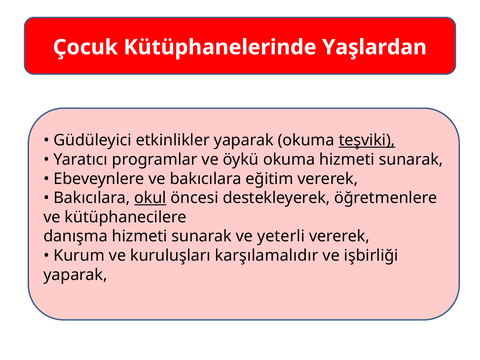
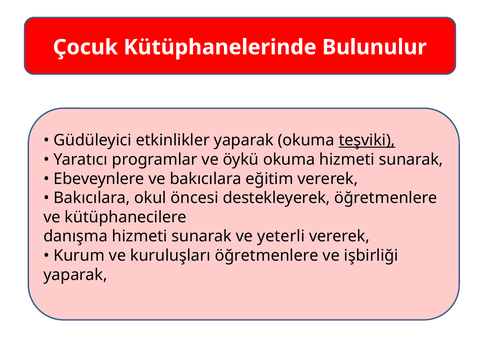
Yaşlardan: Yaşlardan -> Bulunulur (374, 47)
okul underline: present -> none (150, 198)
kuruluşları karşılamalıdır: karşılamalıdır -> öğretmenlere (267, 256)
